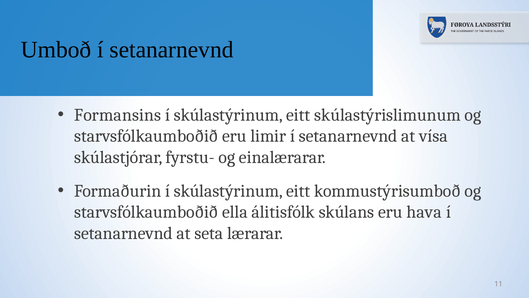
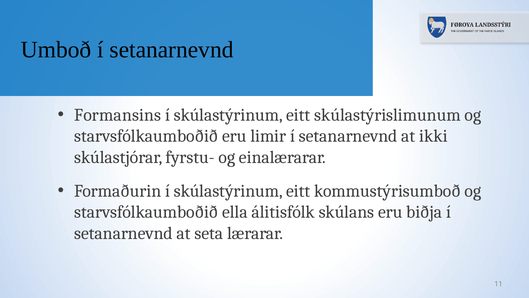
vísa: vísa -> ikki (433, 136)
hava: hava -> biðja (424, 212)
